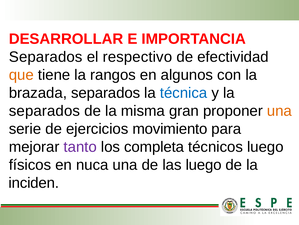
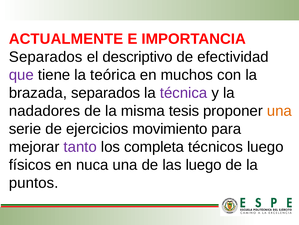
DESARROLLAR: DESARROLLAR -> ACTUALMENTE (66, 39)
respectivo: respectivo -> descriptivo (138, 57)
que colour: orange -> purple (21, 75)
rangos: rangos -> teórica (113, 75)
algunos: algunos -> muchos (187, 75)
técnica colour: blue -> purple (184, 93)
separados: separados -> nadadores (44, 111)
gran: gran -> tesis (184, 111)
inciden: inciden -> puntos (34, 182)
